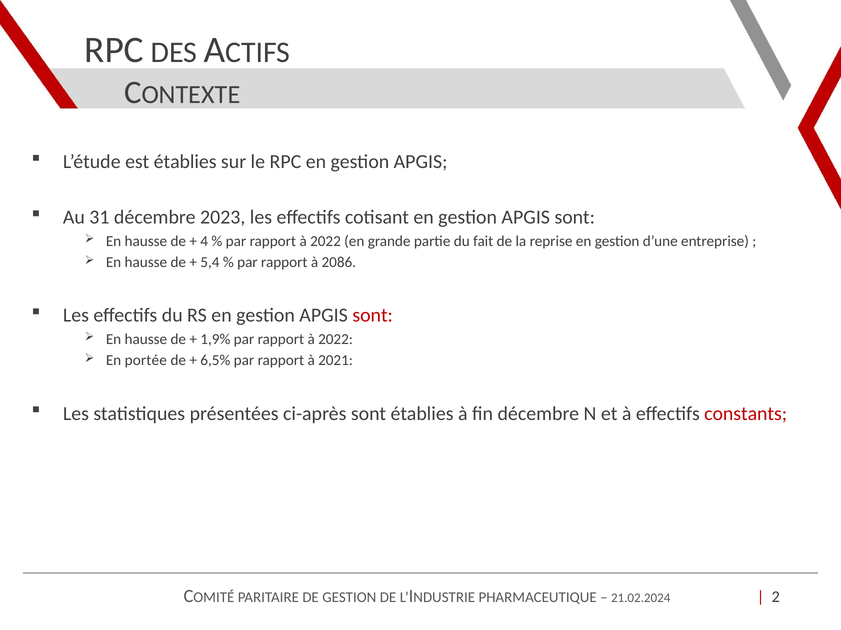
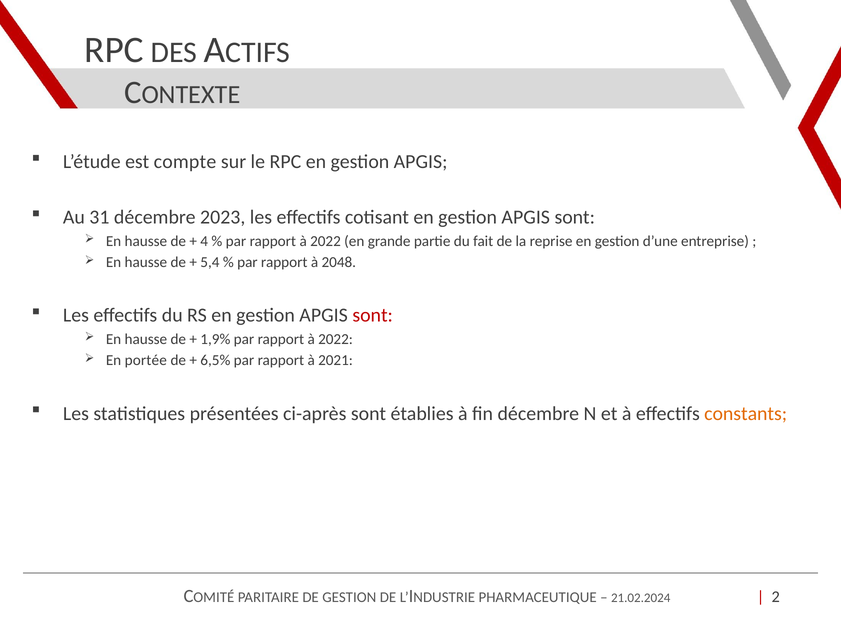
est établies: établies -> compte (185, 162)
2086: 2086 -> 2048 (339, 263)
constants colour: red -> orange (746, 414)
